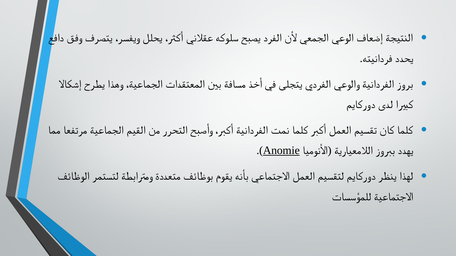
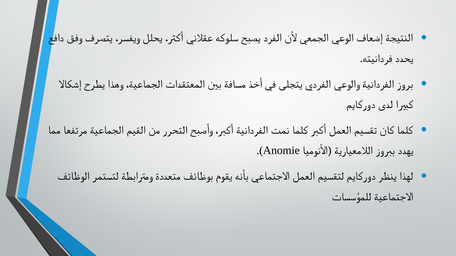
Anomie underline: present -> none (281, 151)
